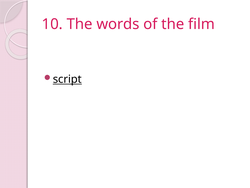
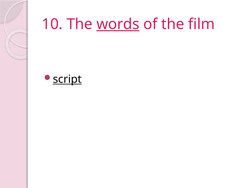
words underline: none -> present (118, 24)
